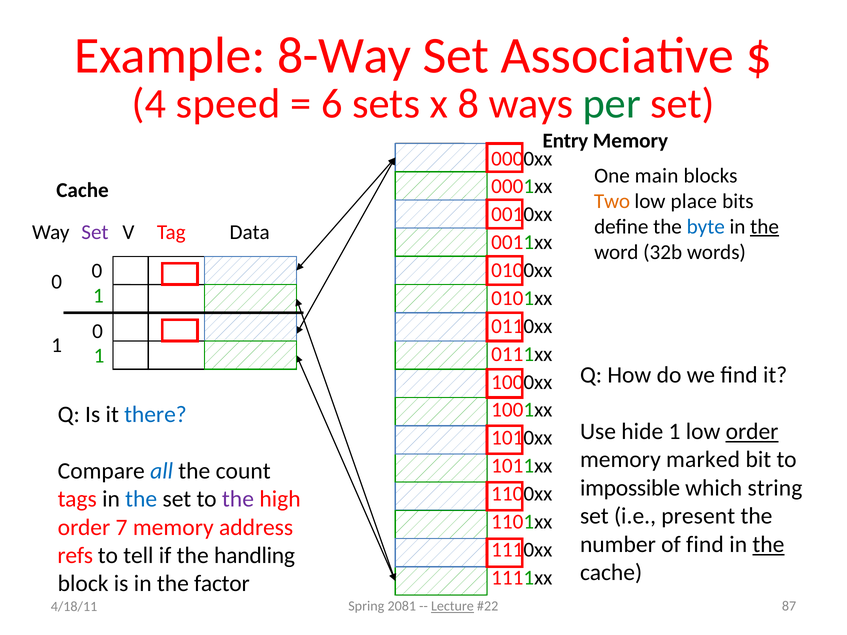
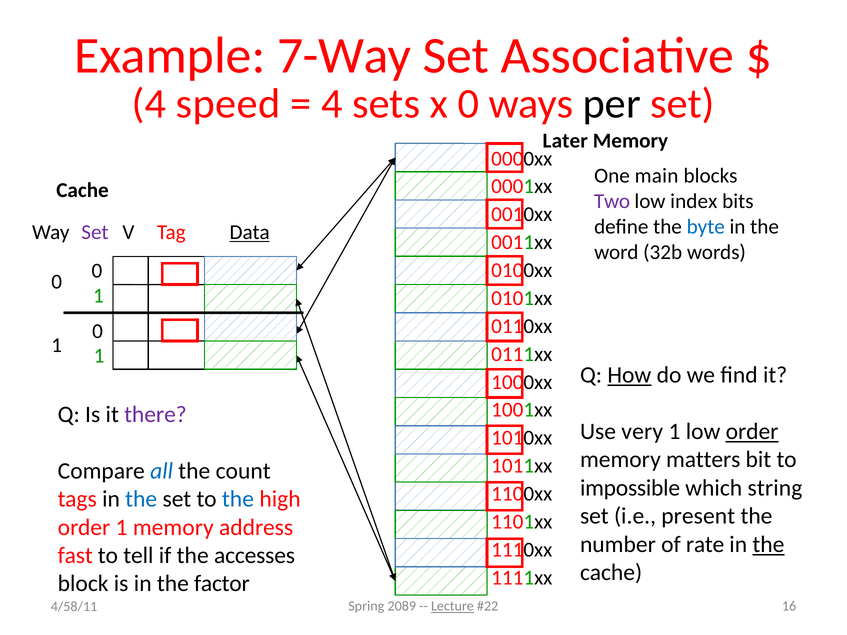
8-Way: 8-Way -> 7-Way (344, 56)
6: 6 -> 4 (332, 104)
x 8: 8 -> 0 (468, 104)
per colour: green -> black (612, 104)
Entry: Entry -> Later (565, 141)
Two colour: orange -> purple (612, 201)
place: place -> index (694, 201)
the underline: present -> none (765, 227)
Data underline: none -> present (250, 232)
How underline: none -> present (629, 375)
there colour: blue -> purple (155, 414)
hide: hide -> very (642, 432)
marked: marked -> matters (703, 460)
the colour: purple -> blue (238, 499)
order 7: 7 -> 1 (122, 527)
of find: find -> rate (705, 545)
refs: refs -> fast (75, 556)
handling: handling -> accesses (255, 556)
2081: 2081 -> 2089 (402, 607)
87: 87 -> 16 (789, 607)
4/18/11: 4/18/11 -> 4/58/11 (74, 607)
